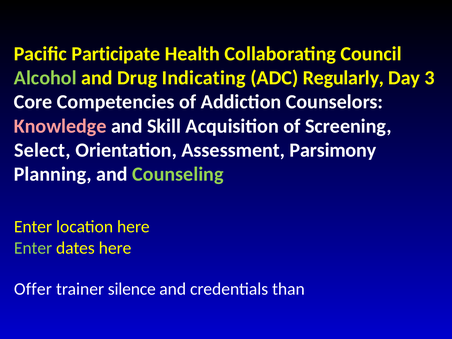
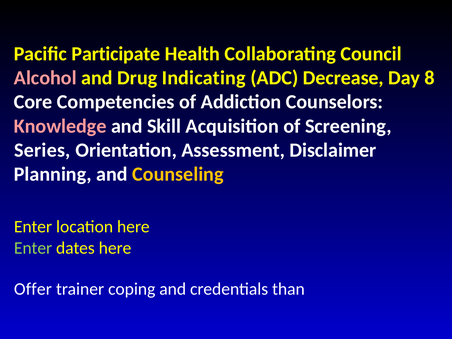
Alcohol colour: light green -> pink (45, 78)
Regularly: Regularly -> Decrease (343, 78)
3: 3 -> 8 (430, 78)
Select: Select -> Series (42, 150)
Parsimony: Parsimony -> Disclaimer (333, 150)
Counseling colour: light green -> yellow (178, 174)
silence: silence -> coping (132, 289)
